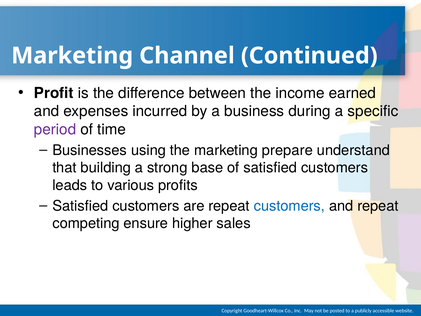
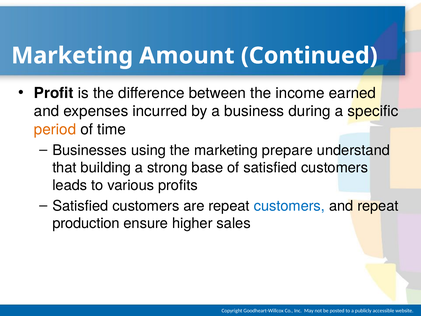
Channel: Channel -> Amount (187, 56)
period colour: purple -> orange (55, 129)
competing: competing -> production (86, 223)
